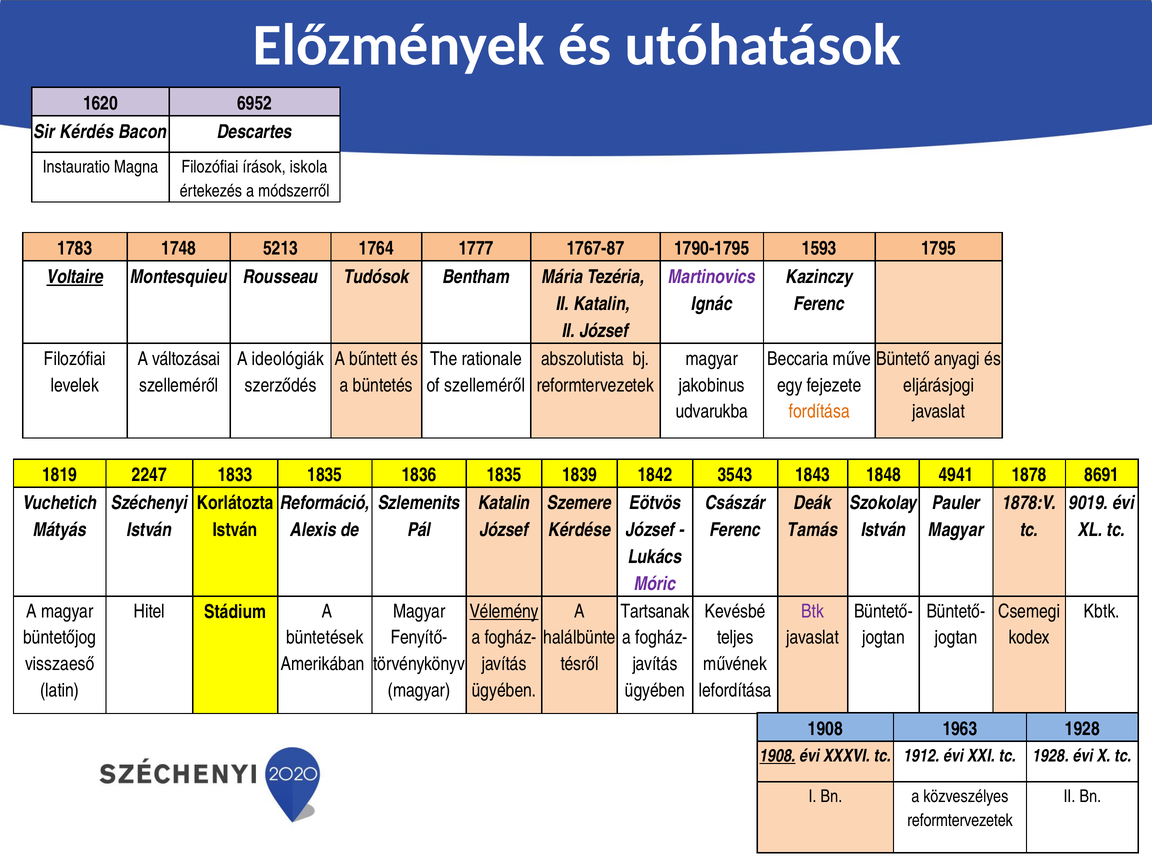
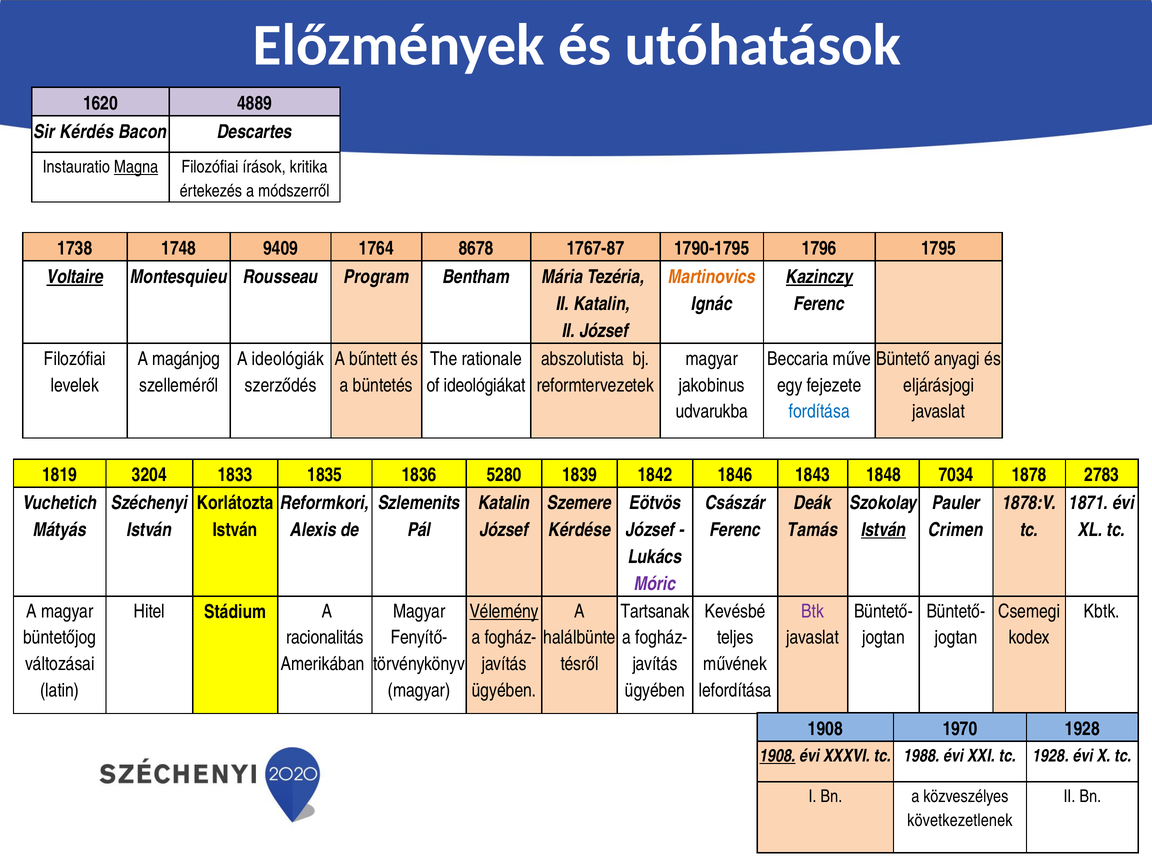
6952: 6952 -> 4889 (255, 103)
Magna underline: none -> present (136, 167)
iskola: iskola -> kritika (309, 167)
1783: 1783 -> 1738 (75, 249)
5213: 5213 -> 9409 (281, 249)
1777: 1777 -> 8678 (476, 249)
1593: 1593 -> 1796 (819, 249)
Tudósok: Tudósok -> Program (376, 277)
Martinovics colour: purple -> orange (712, 277)
Kazinczy underline: none -> present (819, 277)
változásai: változásai -> magánjog (186, 359)
of szelleméről: szelleméről -> ideológiákat (485, 385)
fordítása colour: orange -> blue (819, 412)
2247: 2247 -> 3204 (149, 475)
1836 1835: 1835 -> 5280 (504, 475)
3543: 3543 -> 1846 (735, 475)
4941: 4941 -> 7034 (956, 475)
8691: 8691 -> 2783 (1102, 475)
Reformáció: Reformáció -> Reformkori (325, 503)
9019: 9019 -> 1871 (1089, 503)
István underline: none -> present (884, 530)
Magyar: Magyar -> Crimen (956, 530)
büntetések: büntetések -> racionalitás (325, 638)
visszaeső: visszaeső -> változásai (60, 664)
1963: 1963 -> 1970 (960, 729)
1912: 1912 -> 1988 (922, 756)
reformtervezetek: reformtervezetek -> következetlenek (960, 821)
